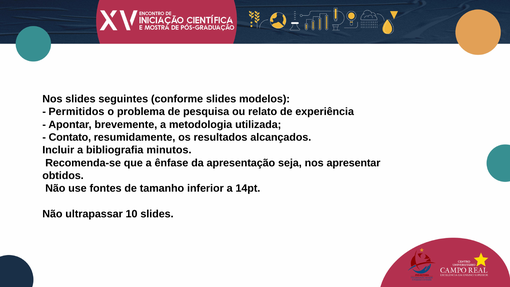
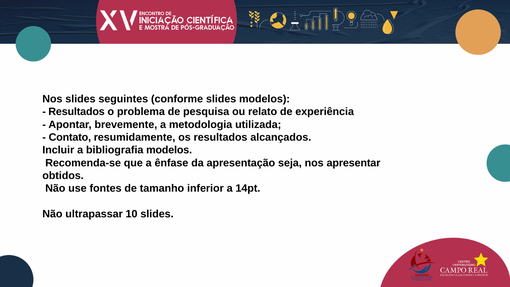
Permitidos: Permitidos -> Resultados (77, 112)
bibliografia minutos: minutos -> modelos (169, 150)
